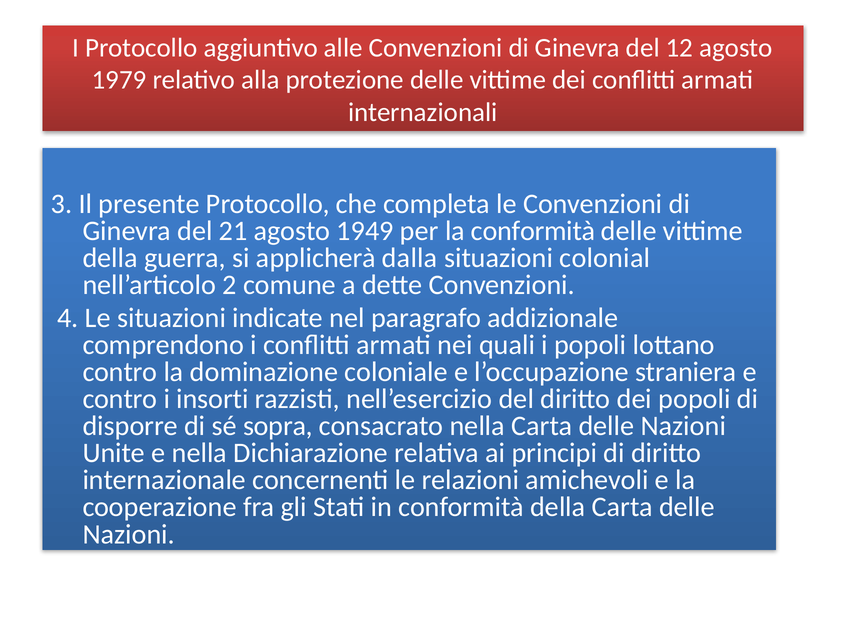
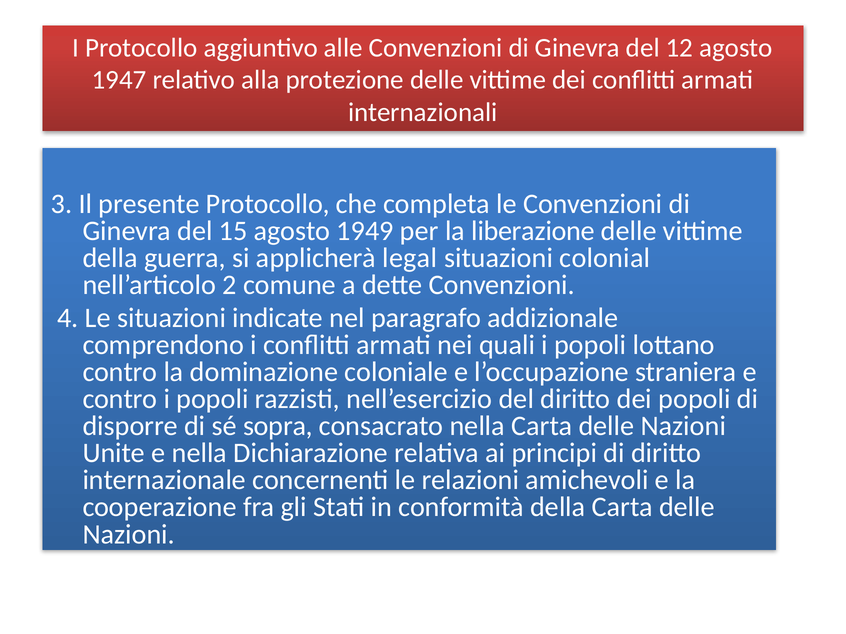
1979: 1979 -> 1947 (119, 80)
21: 21 -> 15 (233, 231)
la conformità: conformità -> liberazione (533, 231)
dalla: dalla -> legal (410, 258)
contro i insorti: insorti -> popoli (212, 399)
